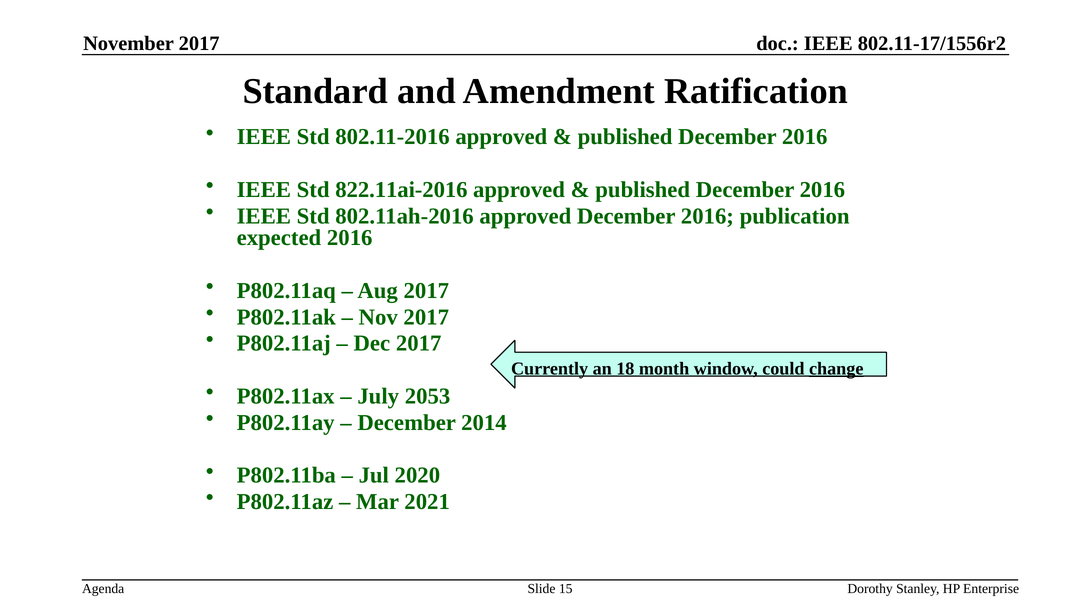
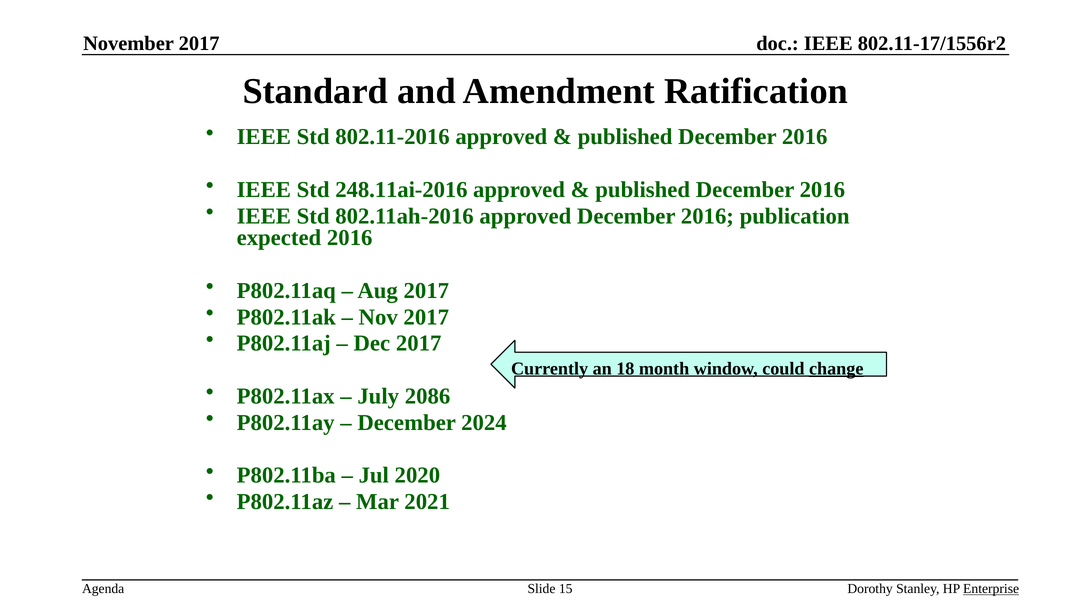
822.11ai-2016: 822.11ai-2016 -> 248.11ai-2016 (401, 190)
2053: 2053 -> 2086 (428, 396)
2014: 2014 -> 2024 (484, 422)
Enterprise underline: none -> present (991, 589)
